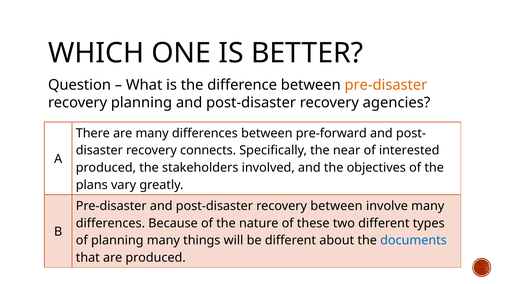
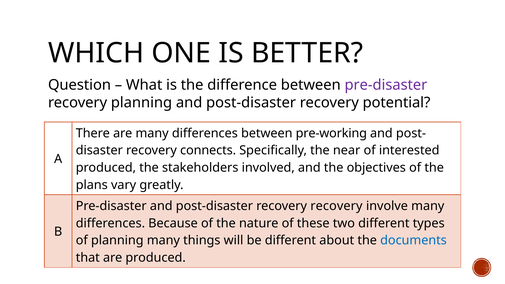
pre-disaster colour: orange -> purple (386, 85)
agencies: agencies -> potential (396, 103)
pre-forward: pre-forward -> pre-working (331, 133)
recovery between: between -> recovery (336, 206)
